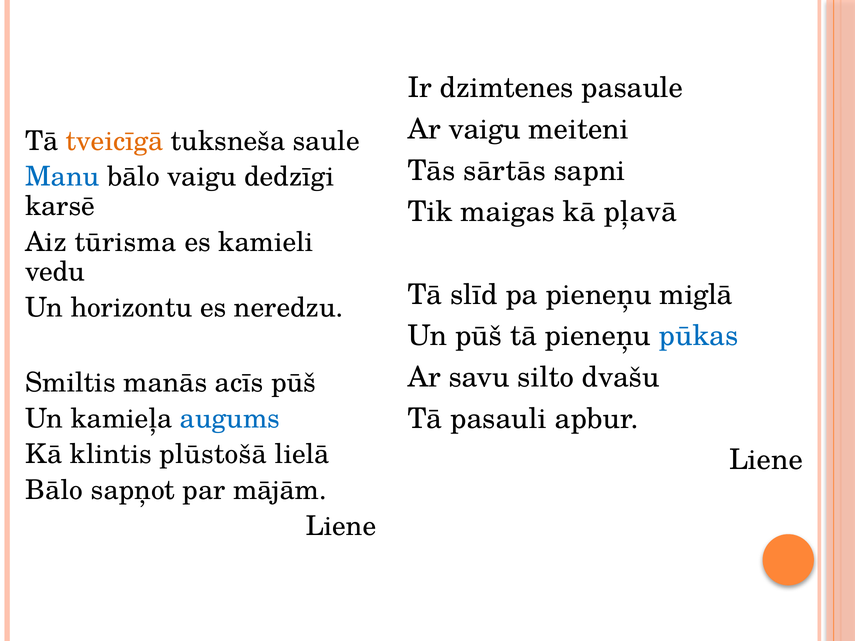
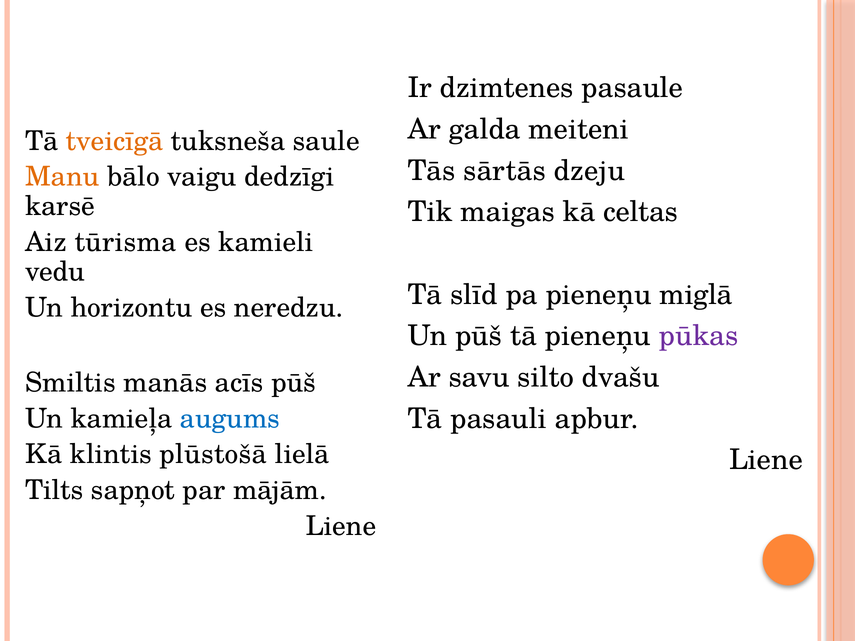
Ar vaigu: vaigu -> galda (485, 129)
sapni: sapni -> dzeju (589, 171)
Manu colour: blue -> orange (62, 177)
pļavā: pļavā -> celtas (641, 212)
pūkas colour: blue -> purple (699, 336)
Bālo: Bālo -> Tilts (54, 490)
